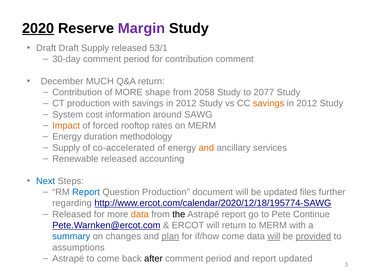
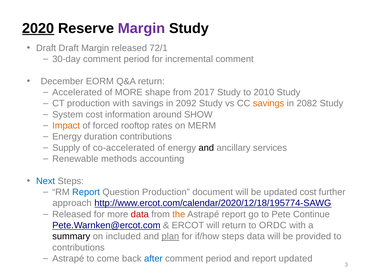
Draft Supply: Supply -> Margin (95, 48)
53/1: 53/1 -> 72/1 (159, 48)
for contribution: contribution -> incremental (189, 59)
MUCH: MUCH -> EORM (100, 81)
Contribution: Contribution -> Accelerated (77, 93)
2058: 2058 -> 2017 (204, 93)
2077: 2077 -> 2010 (264, 93)
2012: 2012 -> 2092 (186, 104)
2012: 2012 -> 2082 (307, 104)
SAWG: SAWG -> SHOW (198, 115)
duration methodology: methodology -> contributions (146, 137)
and colour: orange -> black (206, 148)
Renewable released: released -> methods (119, 159)
updated files: files -> cost (308, 192)
regarding: regarding -> approach (72, 204)
data colour: orange -> red (140, 215)
the colour: black -> orange (179, 215)
to MERM: MERM -> ORDC (273, 226)
summary colour: blue -> black (71, 237)
changes: changes -> included (123, 237)
if/how come: come -> steps (233, 237)
will underline: present -> none (274, 237)
provided underline: present -> none (313, 237)
assumptions: assumptions -> contributions (78, 248)
after colour: black -> blue (153, 259)
